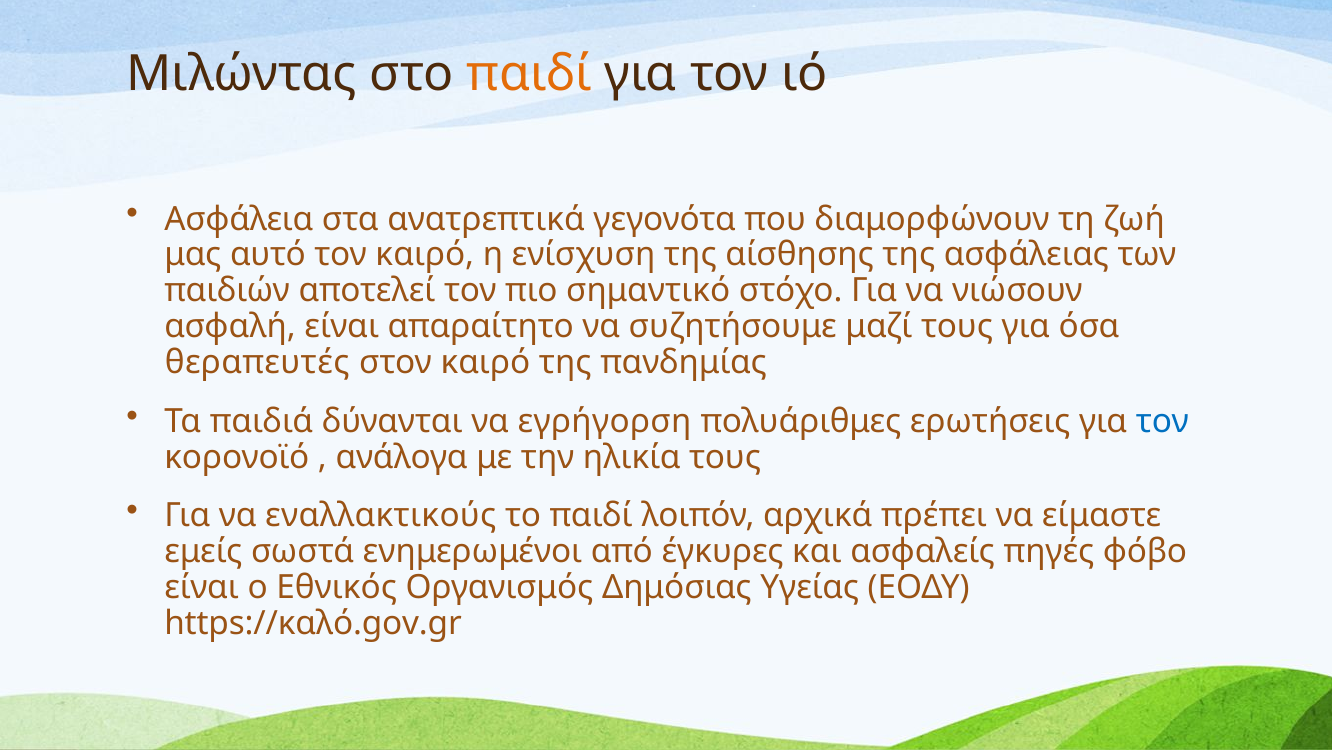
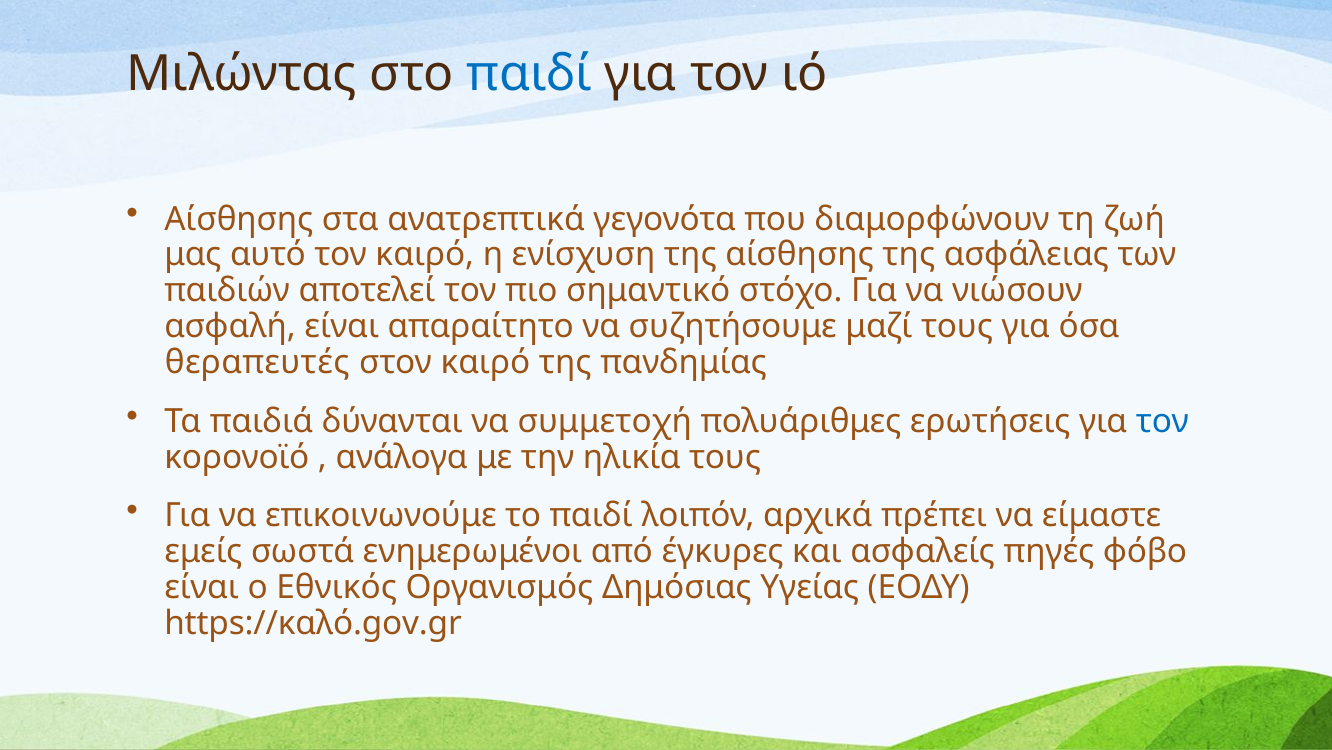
παιδί colour: orange -> blue (529, 74)
Ασφάλεια: Ασφάλεια -> Αίσθησης (239, 219)
εγρήγορση: εγρήγορση -> συμμετοχή (605, 421)
εναλλακτικούς: εναλλακτικούς -> επικοινωνούμε (381, 515)
